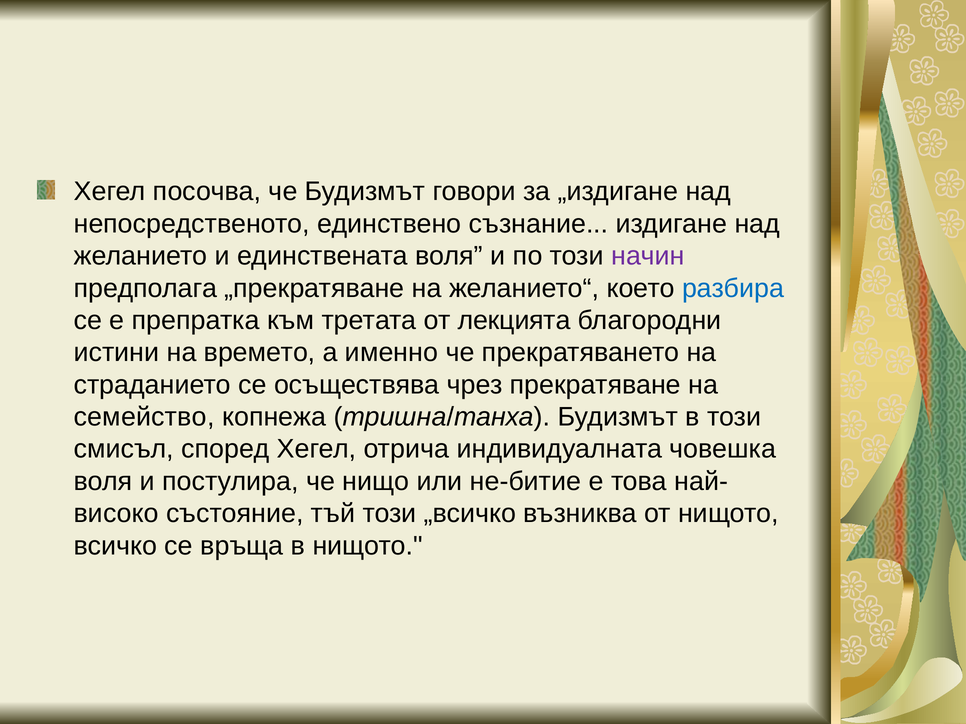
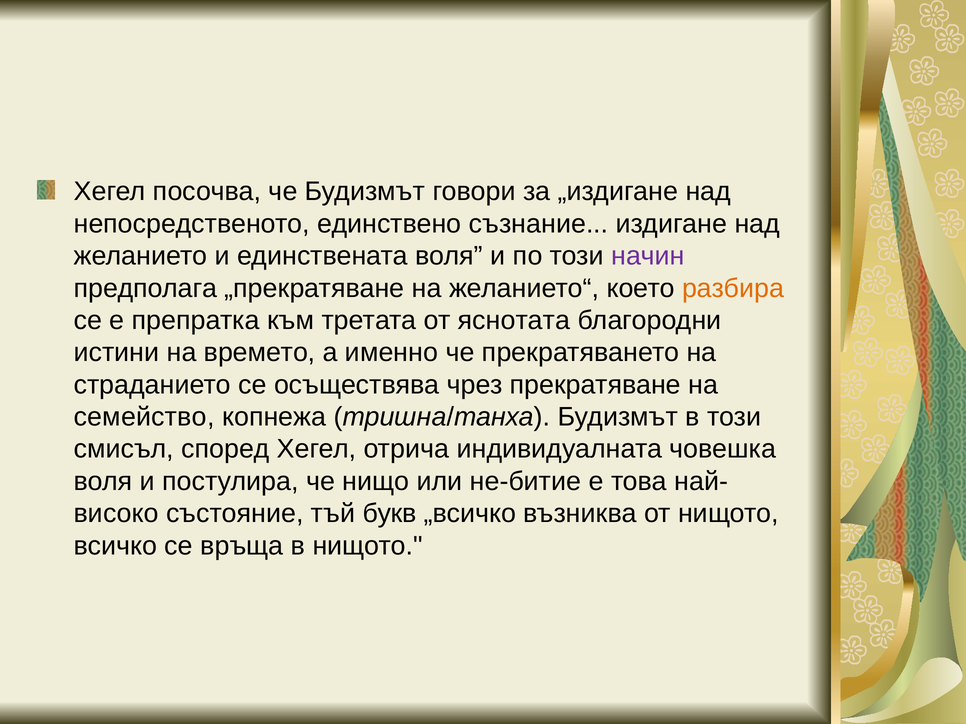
разбира colour: blue -> orange (733, 288)
лекцията: лекцията -> яснотата (514, 321)
тъй този: този -> букв (390, 514)
